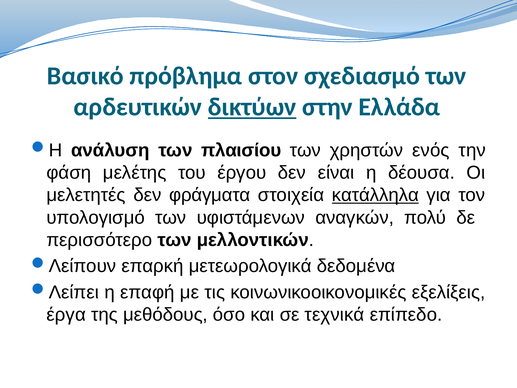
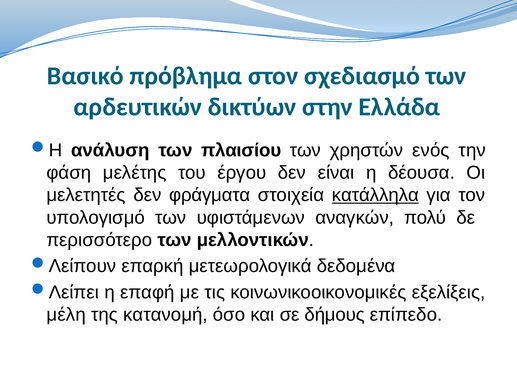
δικτύων underline: present -> none (252, 107)
έργα: έργα -> μέλη (66, 314)
μεθόδους: μεθόδους -> κατανομή (165, 314)
τεχνικά: τεχνικά -> δήμους (335, 314)
